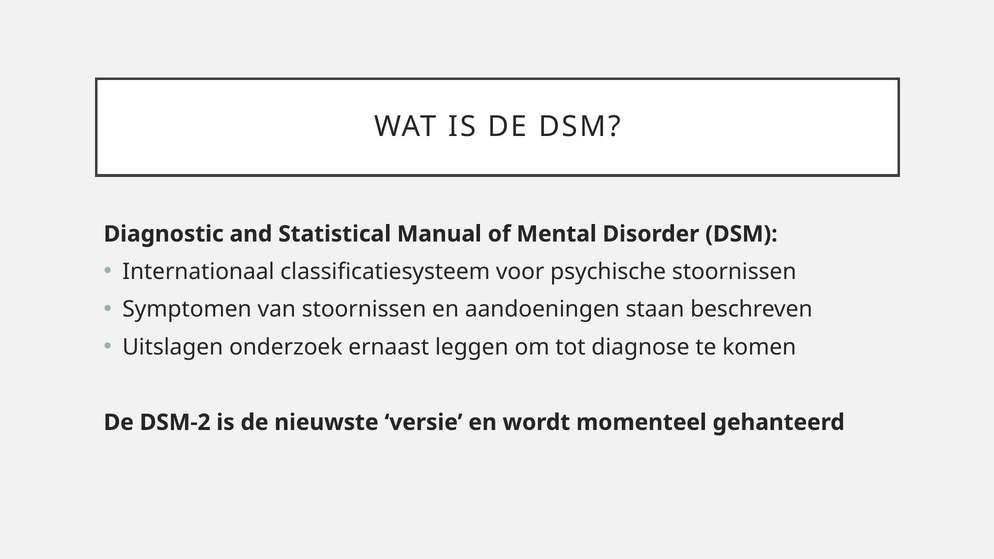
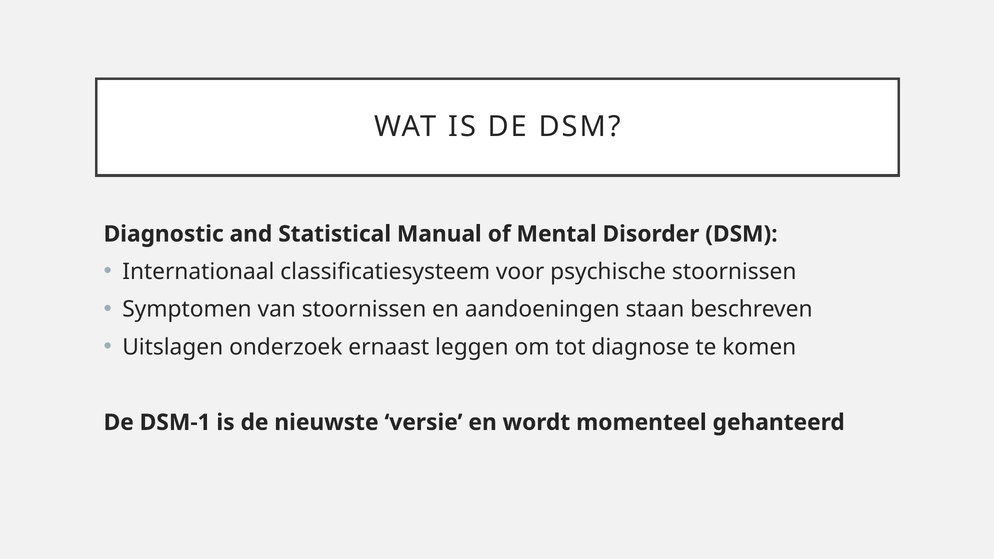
DSM-2: DSM-2 -> DSM-1 (175, 422)
